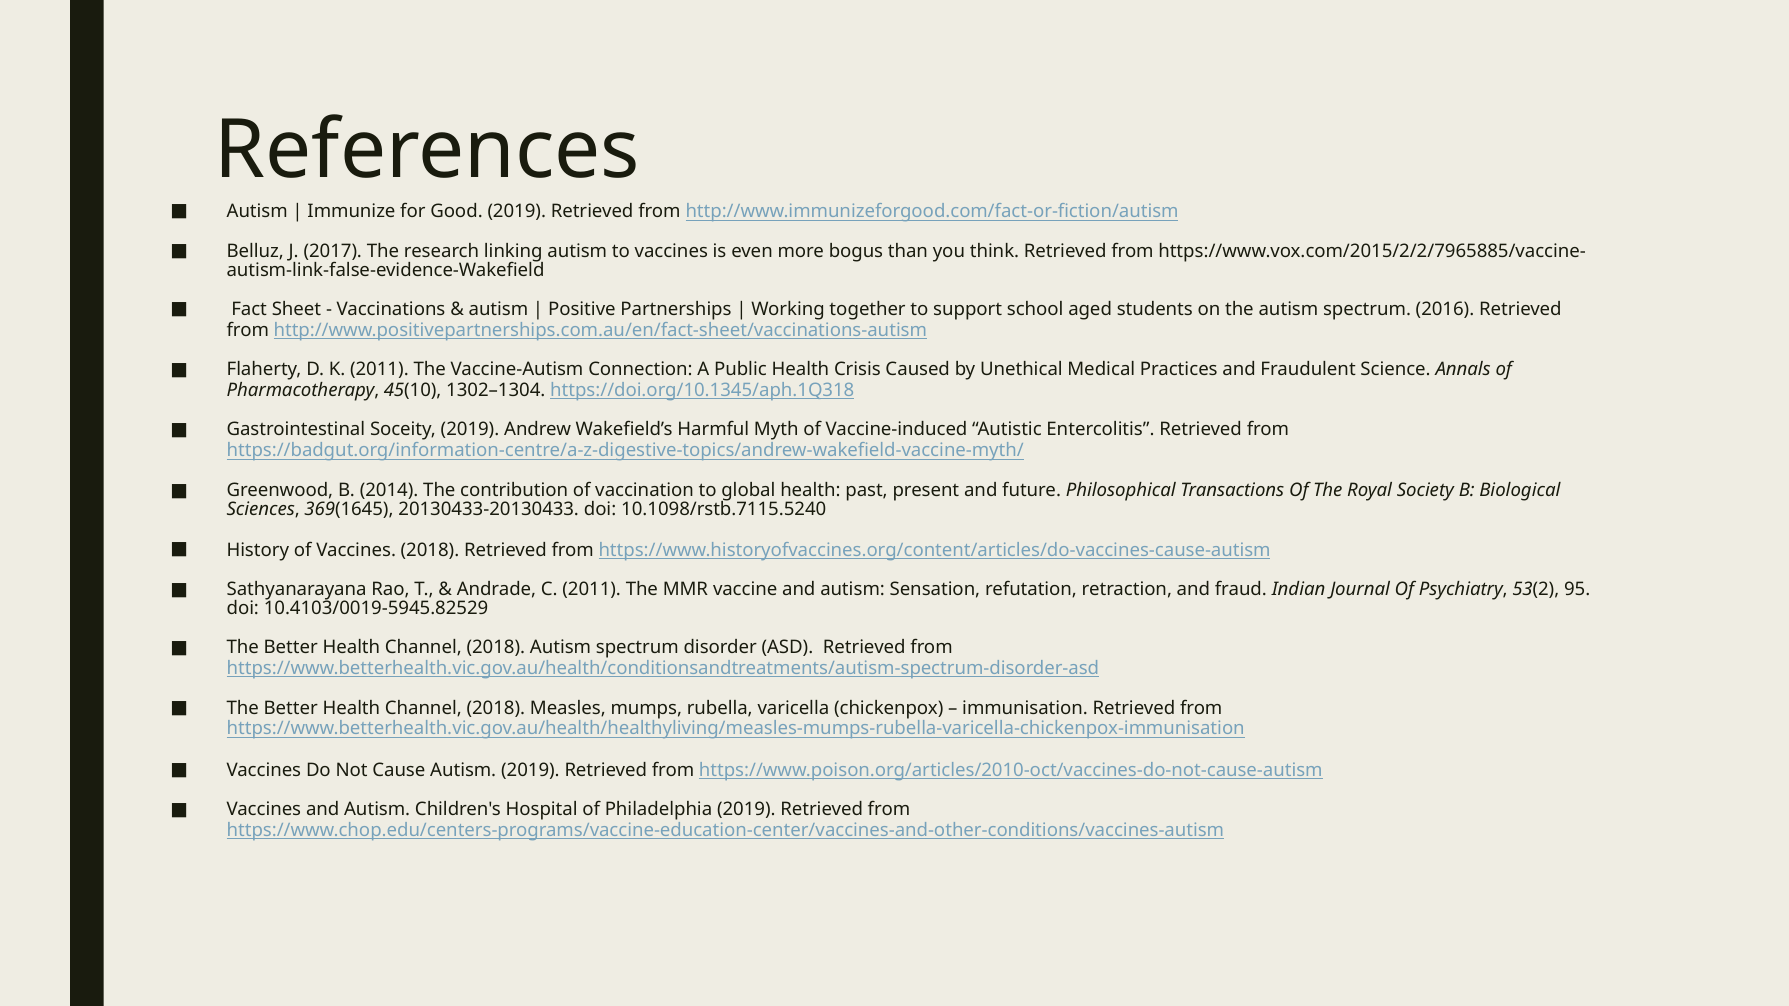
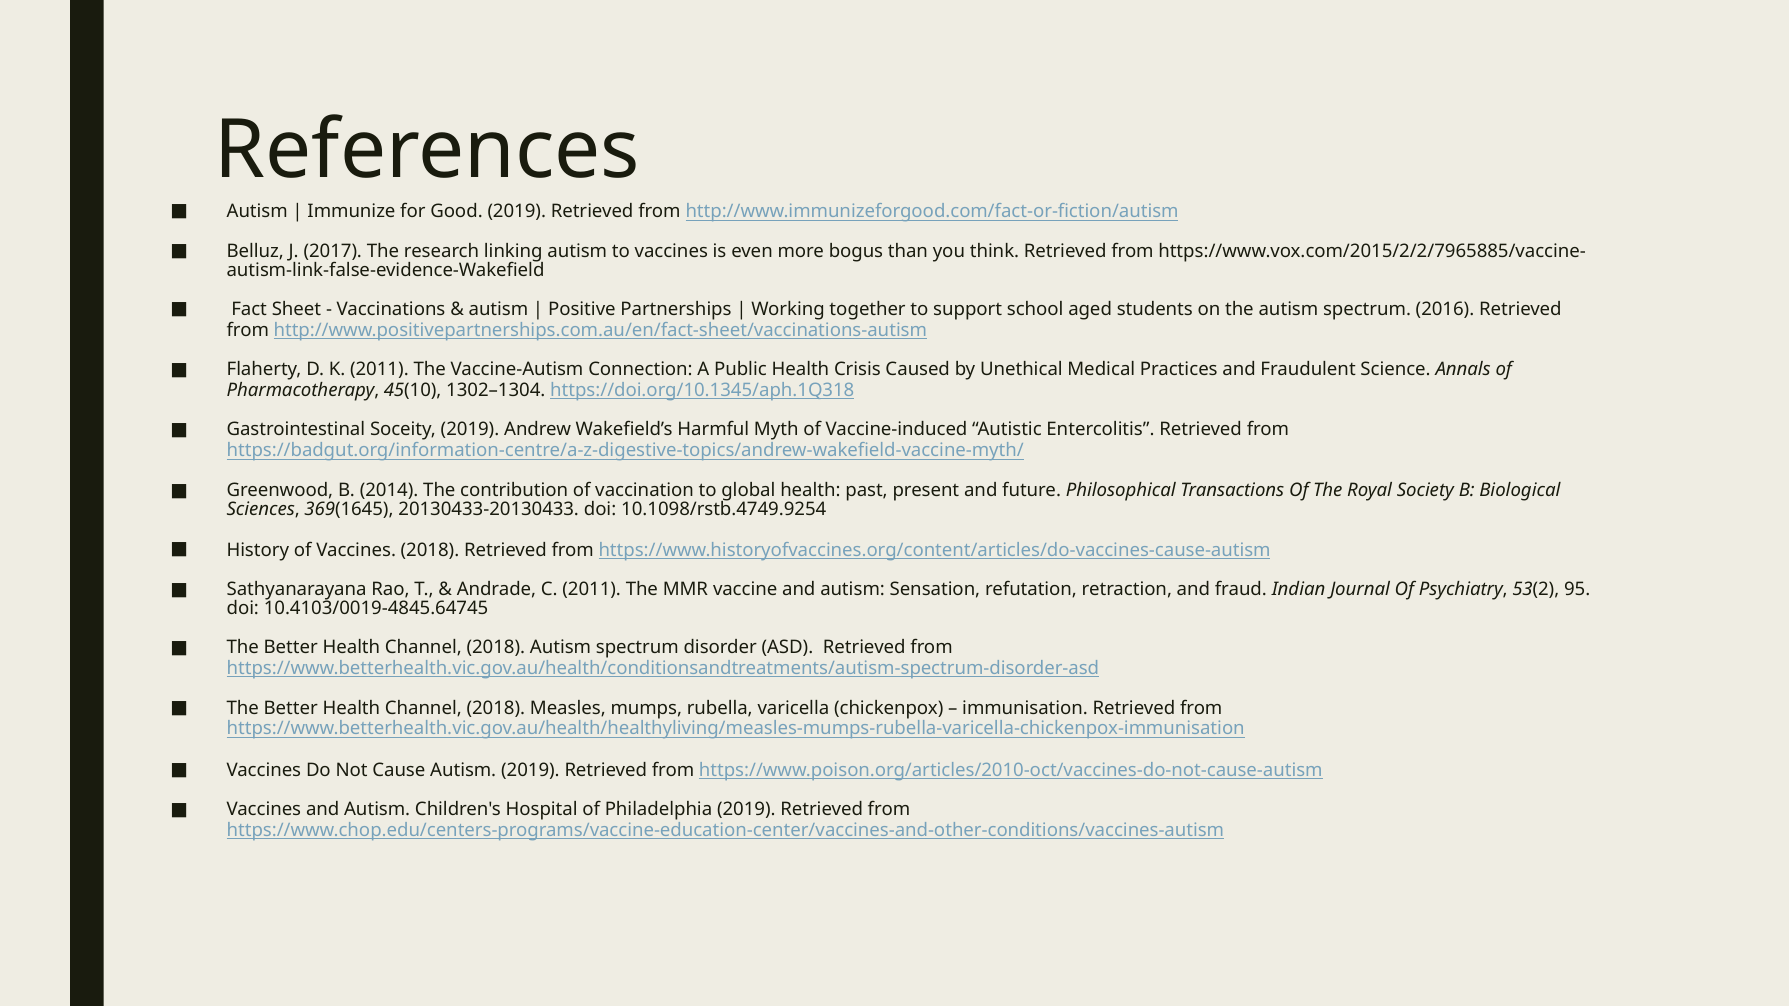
10.1098/rstb.7115.5240: 10.1098/rstb.7115.5240 -> 10.1098/rstb.4749.9254 (724, 509)
10.4103/0019-5945.82529: 10.4103/0019-5945.82529 -> 10.4103/0019-4845.64745 (376, 609)
